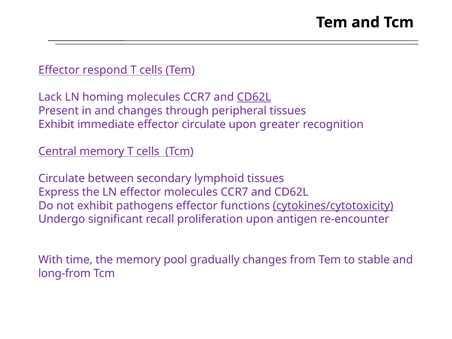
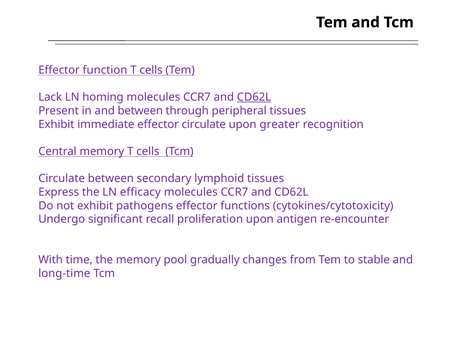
respond: respond -> function (105, 70)
and changes: changes -> between (140, 111)
LN effector: effector -> efficacy (140, 192)
cytokines/cytotoxicity underline: present -> none (333, 206)
long-from: long-from -> long-time (64, 273)
